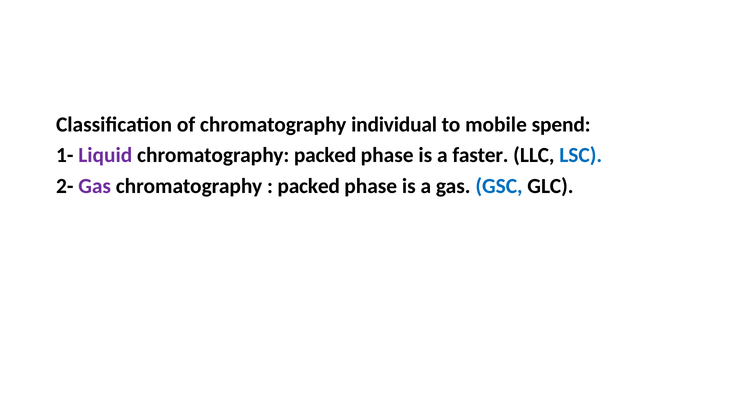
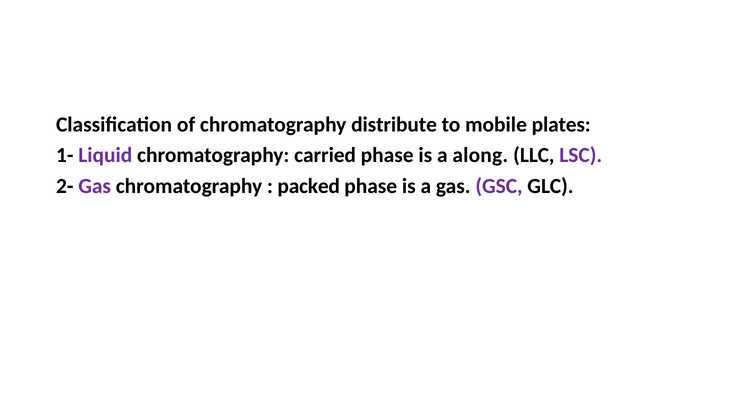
individual: individual -> distribute (394, 124)
spend: spend -> plates (561, 124)
chromatography packed: packed -> carried (325, 155)
faster: faster -> along (480, 155)
LSC colour: blue -> purple (581, 155)
GSC colour: blue -> purple (499, 186)
